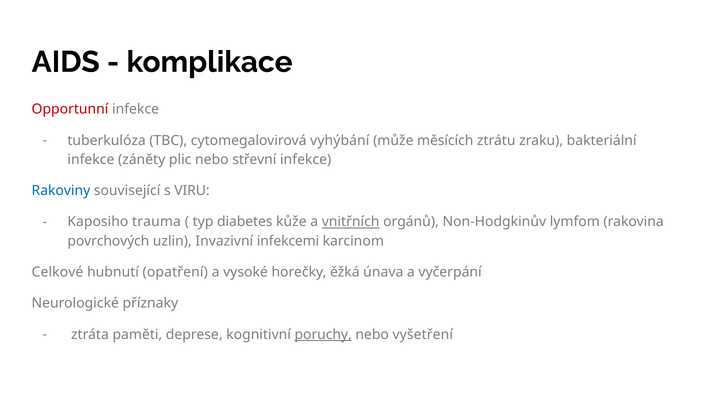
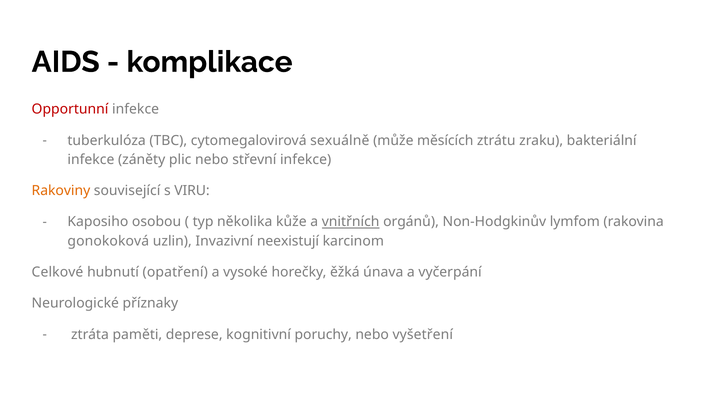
vyhýbání: vyhýbání -> sexuálně (340, 141)
Rakoviny colour: blue -> orange (61, 191)
trauma: trauma -> osobou (157, 222)
diabetes: diabetes -> několika (245, 222)
povrchových: povrchových -> gonokoková (108, 241)
infekcemi: infekcemi -> neexistují (288, 241)
poruchy underline: present -> none (323, 335)
